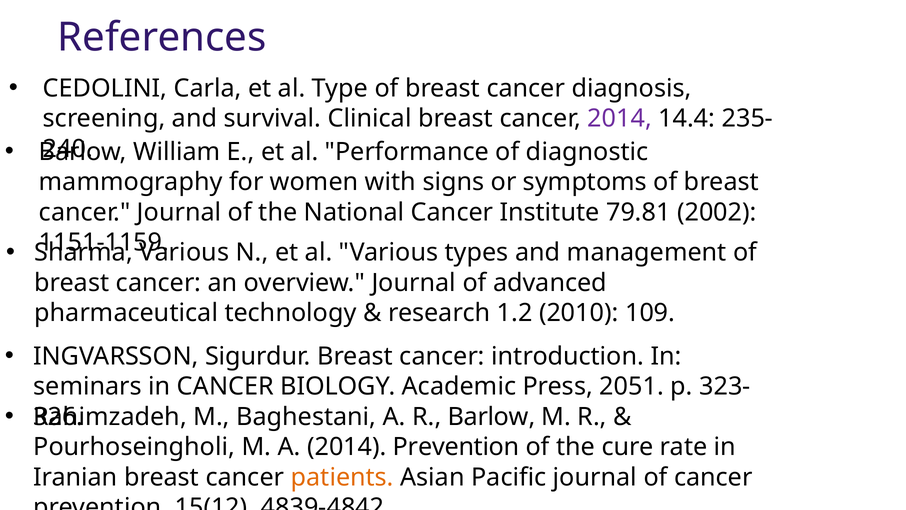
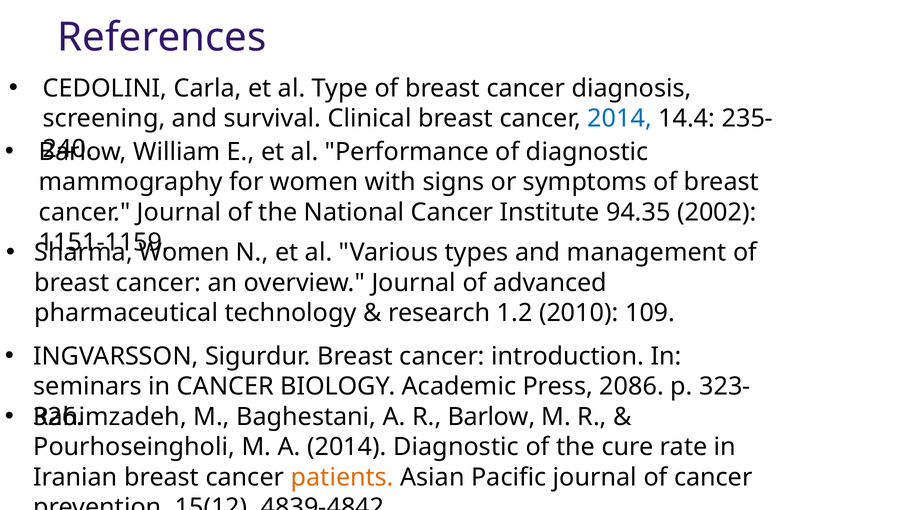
2014 colour: purple -> blue (620, 118)
79.81: 79.81 -> 94.35 (638, 212)
Various: Various -> Women (184, 252)
2051: 2051 -> 2086 (632, 386)
2014 Prevention: Prevention -> Diagnostic (456, 447)
